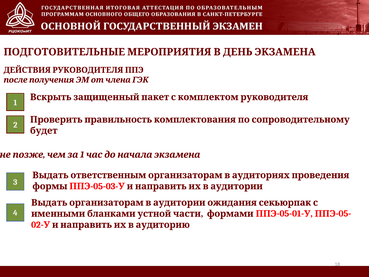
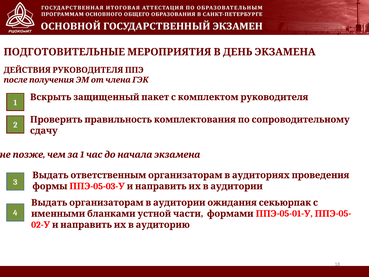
будет: будет -> сдачу (44, 131)
